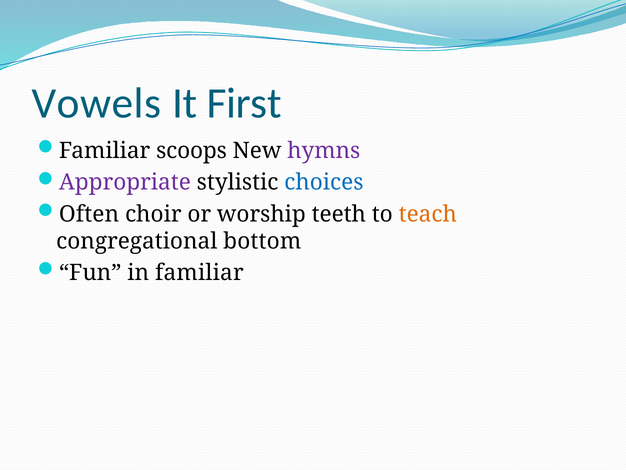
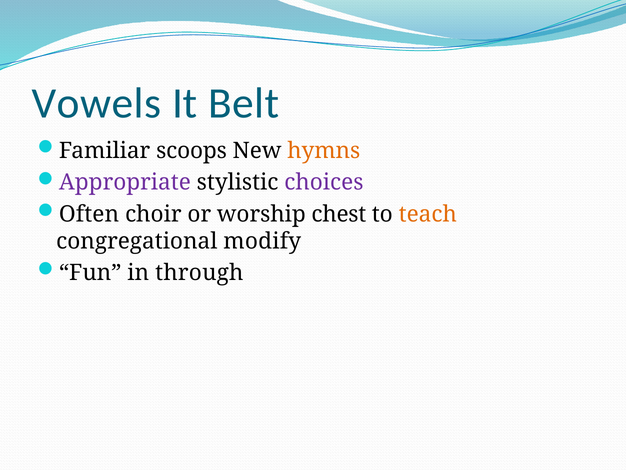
First: First -> Belt (244, 103)
hymns colour: purple -> orange (324, 151)
choices colour: blue -> purple (324, 182)
teeth: teeth -> chest (339, 214)
bottom: bottom -> modify (262, 241)
in familiar: familiar -> through (199, 273)
